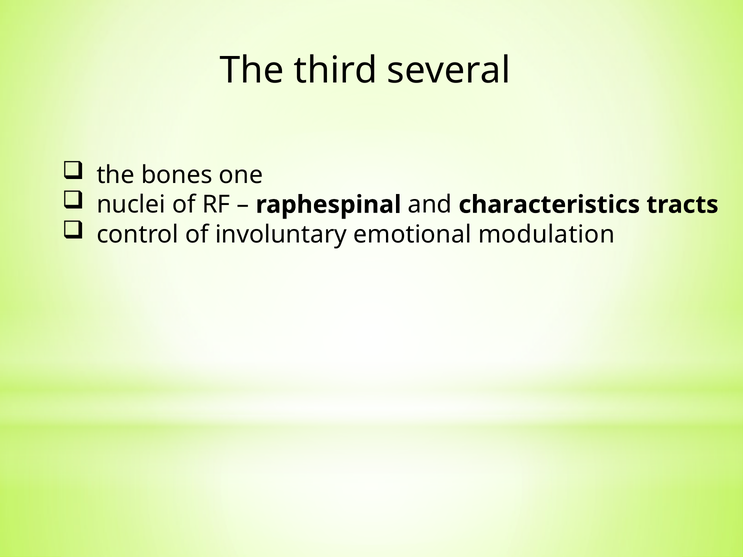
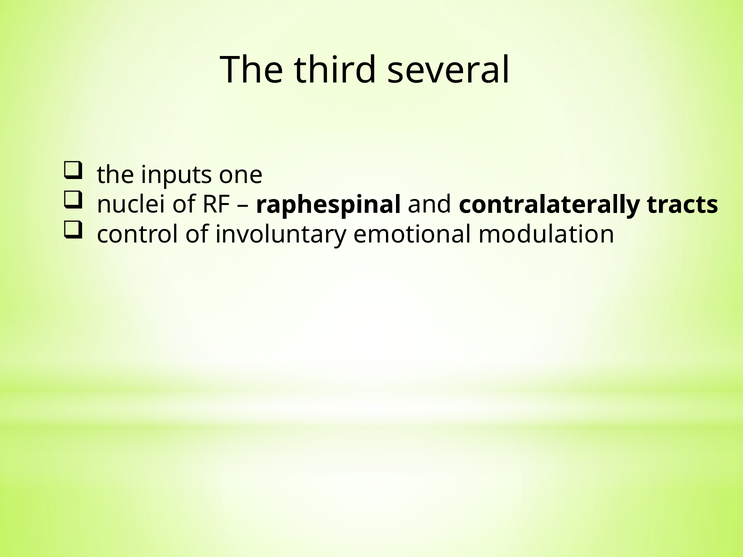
bones: bones -> inputs (177, 175)
characteristics: characteristics -> contralaterally (549, 205)
